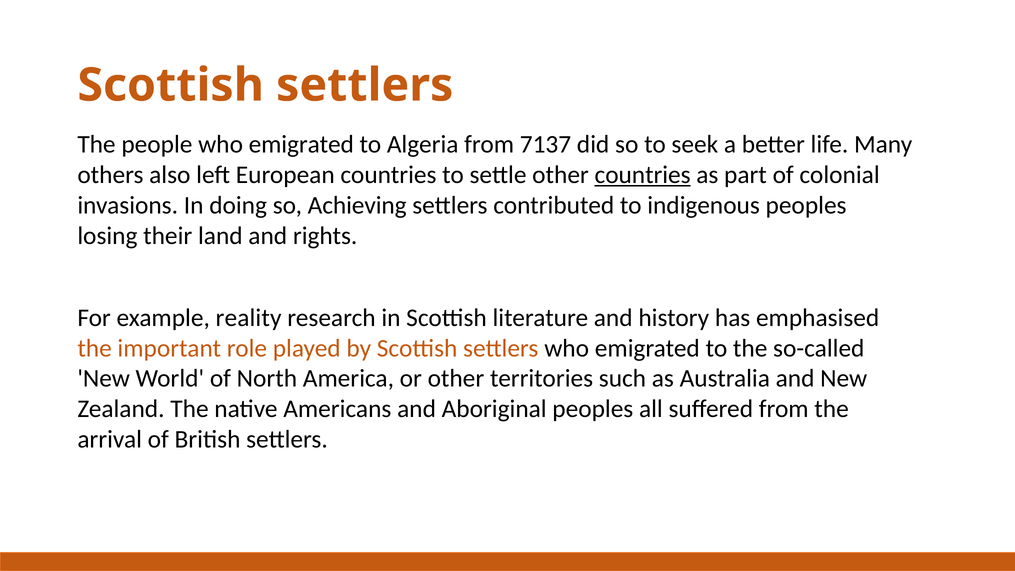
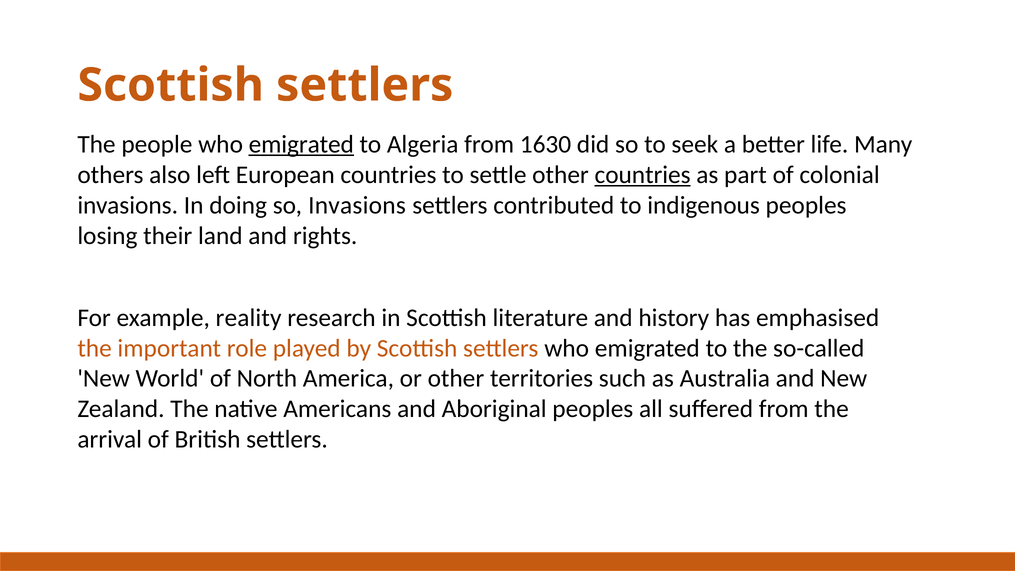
emigrated underline: none -> present (301, 144)
7137: 7137 -> 1630 (545, 144)
so Achieving: Achieving -> Invasions (357, 205)
